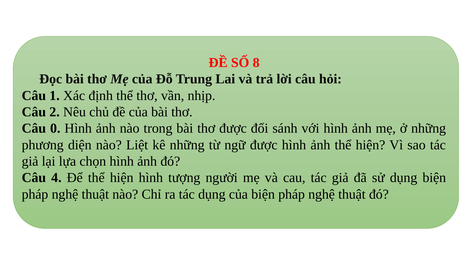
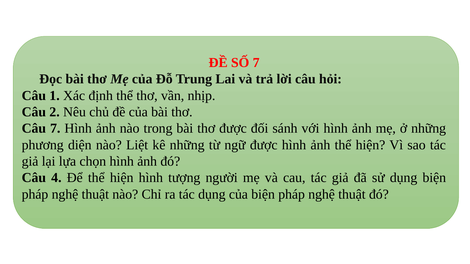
SỐ 8: 8 -> 7 (256, 63)
Câu 0: 0 -> 7 (55, 129)
